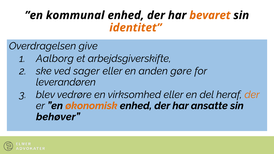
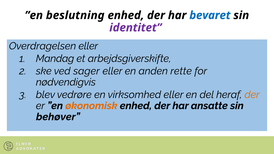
kommunal: kommunal -> beslutning (75, 15)
bevaret colour: orange -> blue (210, 15)
identitet colour: orange -> purple (135, 28)
Overdragelsen give: give -> eller (88, 46)
Aalborg: Aalborg -> Mandag (55, 59)
gøre: gøre -> rette (181, 71)
leverandøren: leverandøren -> nødvendigvis (66, 82)
